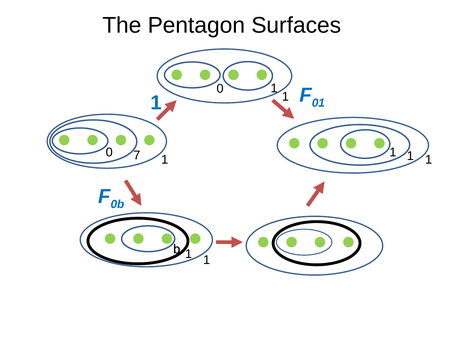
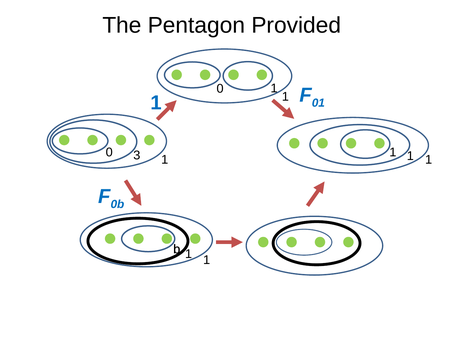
Surfaces: Surfaces -> Provided (296, 25)
7: 7 -> 3 (137, 155)
